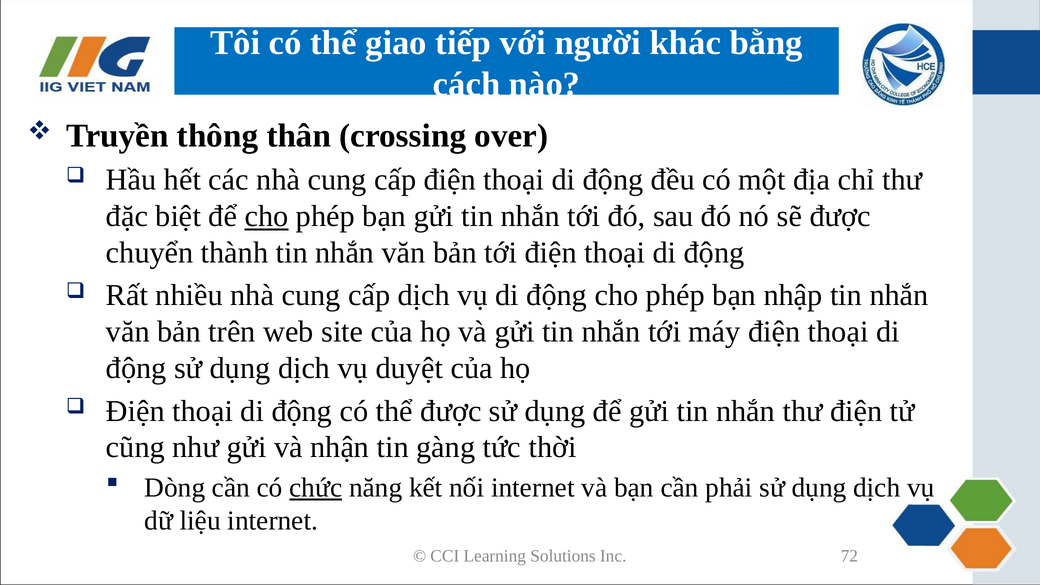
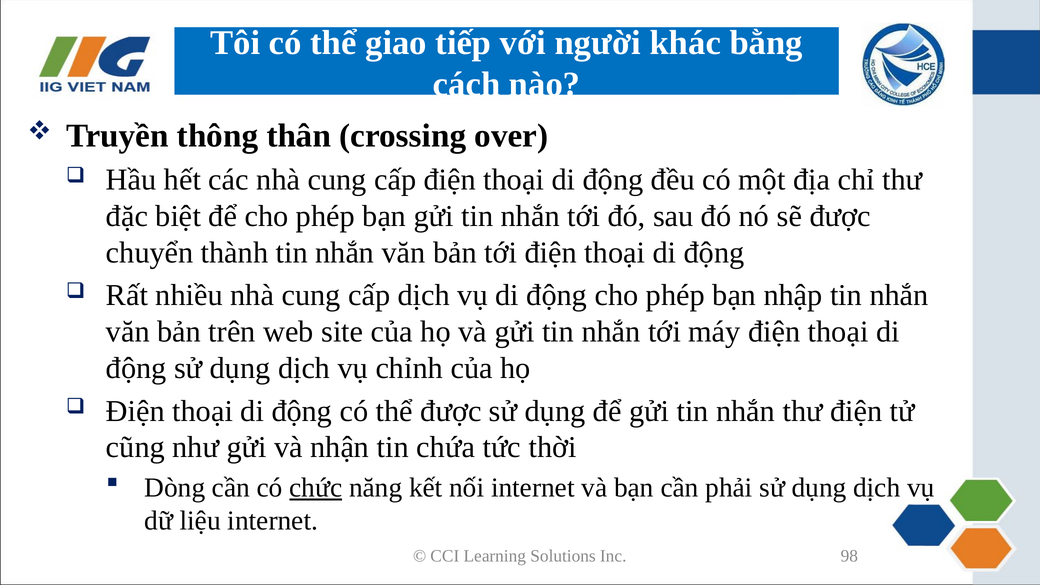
cho underline: present -> none (266, 216)
duyệt: duyệt -> chỉnh (409, 368)
gàng: gàng -> chứa (446, 447)
72: 72 -> 98 (849, 556)
